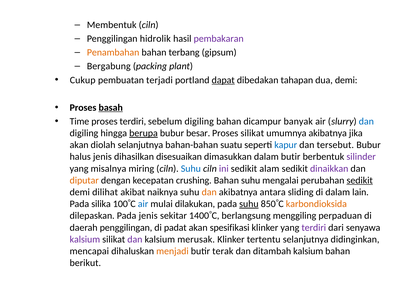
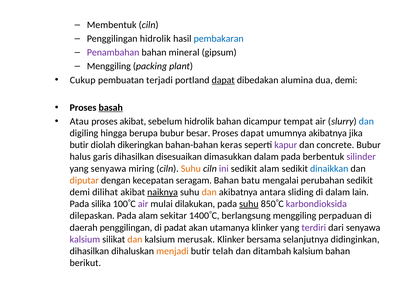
pembakaran colour: purple -> blue (219, 39)
Penambahan colour: orange -> purple (113, 53)
terbang: terbang -> mineral (184, 53)
Bergabung: Bergabung -> Menggiling (109, 66)
tahapan: tahapan -> alumina (297, 80)
Time: Time -> Atau (79, 122)
proses terdiri: terdiri -> akibat (133, 122)
sebelum digiling: digiling -> hidrolik (199, 122)
banyak: banyak -> tempat (298, 122)
berupa underline: present -> none (143, 133)
Proses silikat: silikat -> dapat (252, 133)
akan: akan -> butir (79, 145)
diolah selanjutnya: selanjutnya -> dikeringkan (140, 145)
suatu: suatu -> keras (231, 145)
kapur colour: blue -> purple (286, 145)
tersebut: tersebut -> concrete (335, 145)
halus jenis: jenis -> garis (102, 157)
dalam butir: butir -> pada (291, 157)
yang misalnya: misalnya -> senyawa (108, 169)
Suhu colour: blue -> orange (191, 169)
dinaikkan colour: purple -> blue (329, 169)
crushing: crushing -> seragam (194, 181)
Bahan suhu: suhu -> batu (251, 181)
sedikit underline: present -> none (360, 181)
naiknya underline: none -> present (163, 192)
air colour: blue -> purple (143, 204)
karbondioksida colour: orange -> purple (316, 204)
Pada jenis: jenis -> alam (148, 216)
spesifikasi: spesifikasi -> utamanya (230, 228)
dan colour: purple -> orange (135, 240)
tertentu: tertentu -> bersama (264, 240)
mencapai: mencapai -> dihasilkan (89, 252)
terak: terak -> telah (223, 252)
